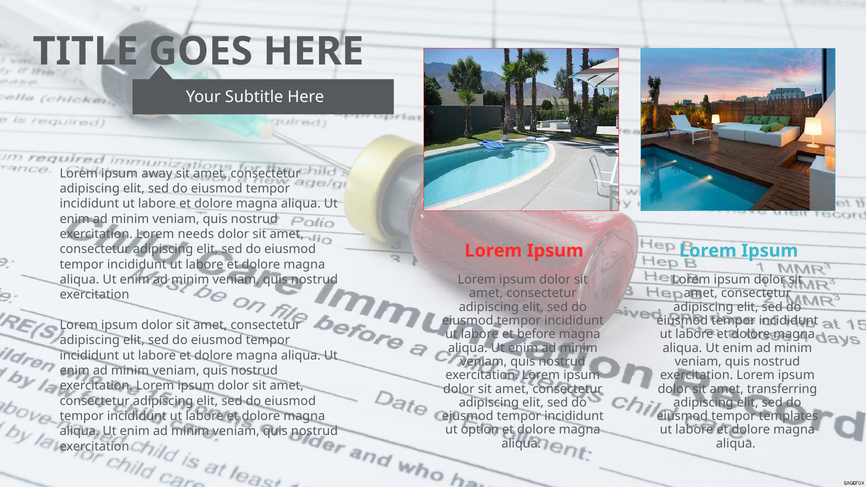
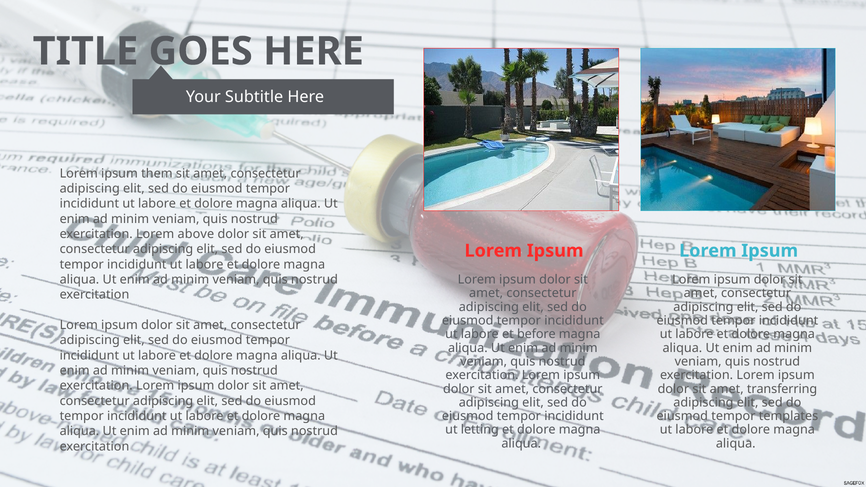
away: away -> them (157, 174)
needs: needs -> above (196, 234)
option: option -> letting (480, 430)
